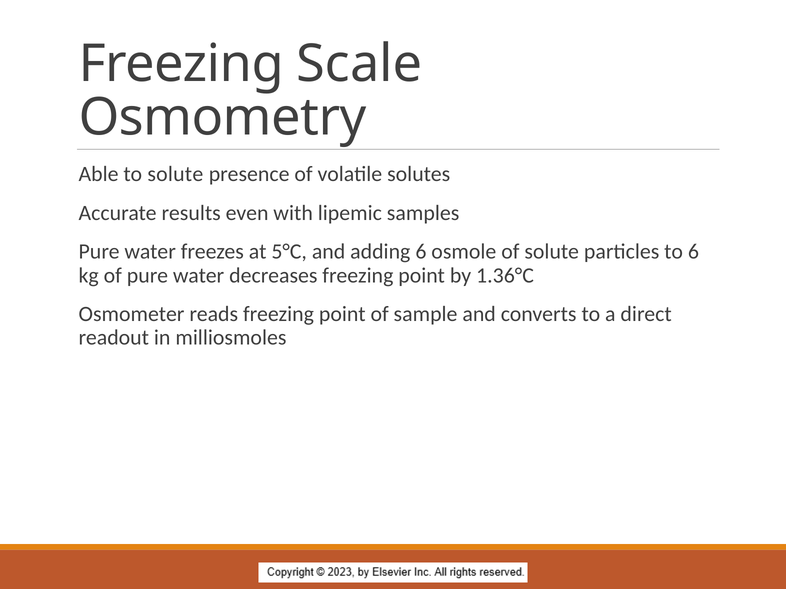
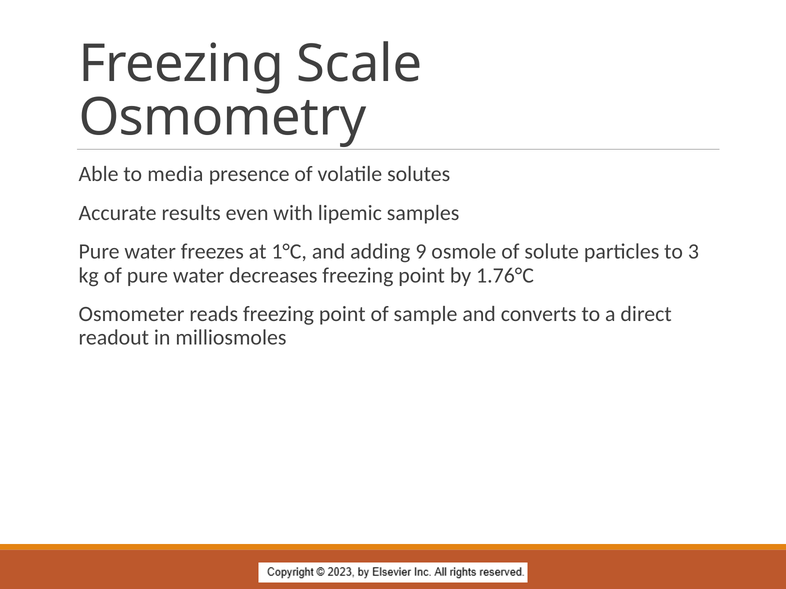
to solute: solute -> media (175, 174)
5°C: 5°C -> 1°C (289, 252)
adding 6: 6 -> 9 (421, 252)
to 6: 6 -> 3 (693, 252)
1.36°C: 1.36°C -> 1.76°C (505, 276)
